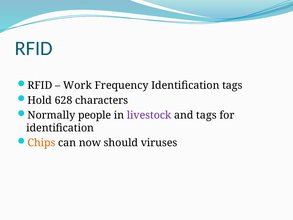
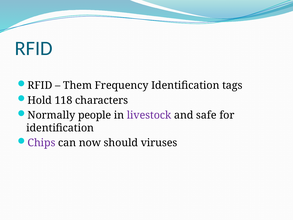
Work: Work -> Them (78, 85)
628: 628 -> 118 (63, 100)
and tags: tags -> safe (206, 115)
Chips colour: orange -> purple (42, 143)
